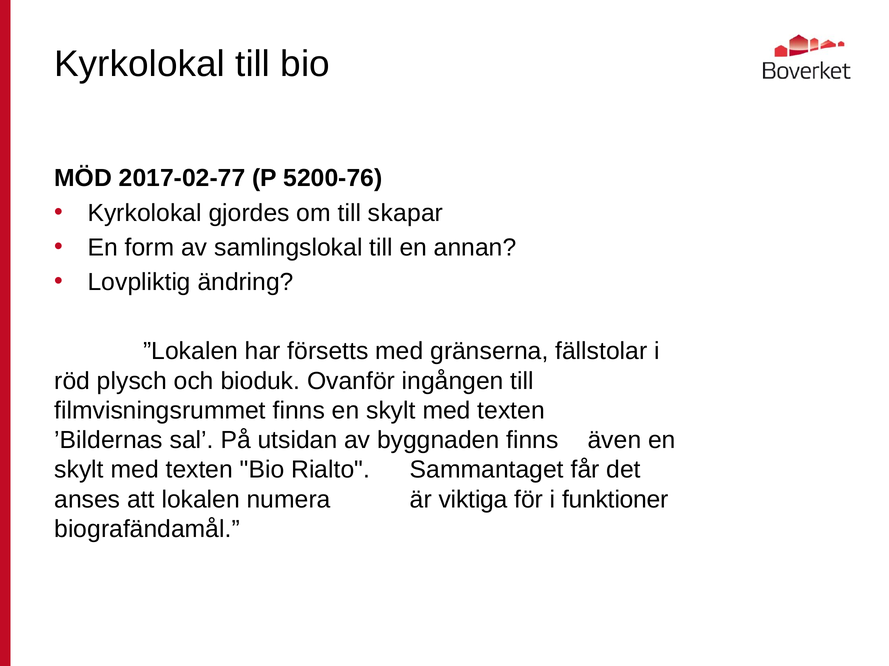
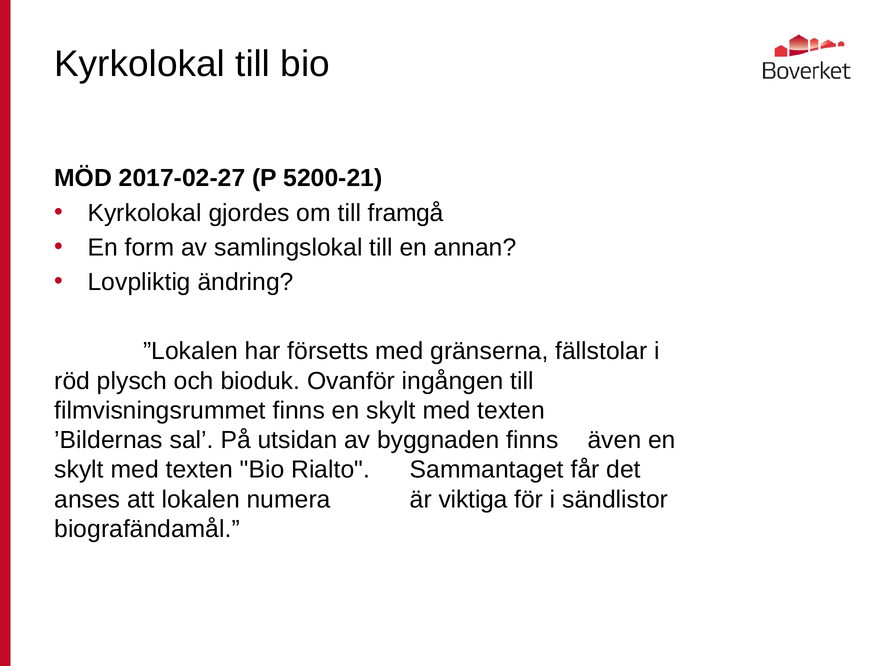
2017-02-77: 2017-02-77 -> 2017-02-27 (182, 179)
5200-76: 5200-76 -> 5200-21 (333, 179)
skapar: skapar -> framgå (406, 213)
funktioner: funktioner -> sändlistor (615, 500)
